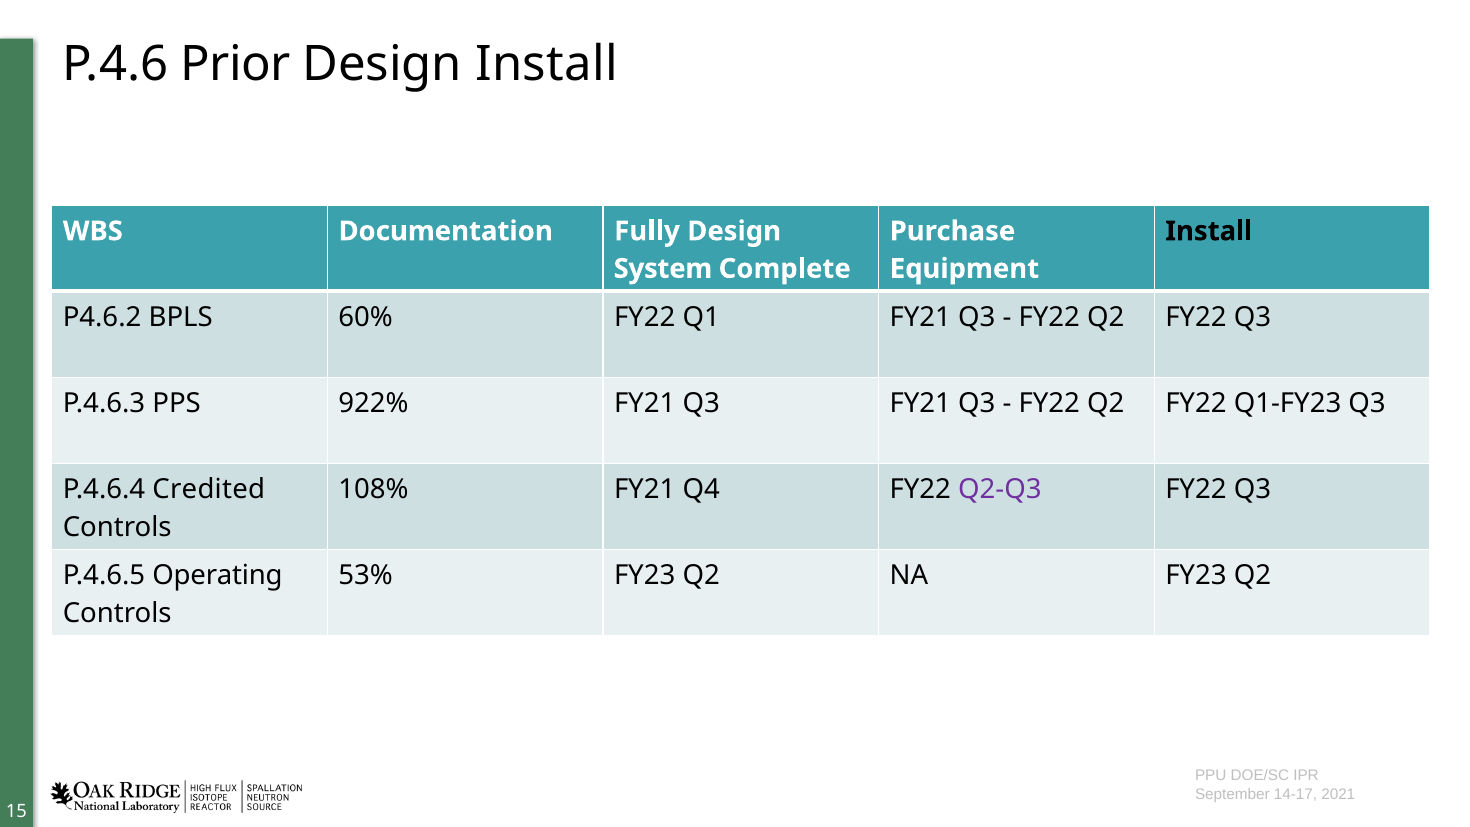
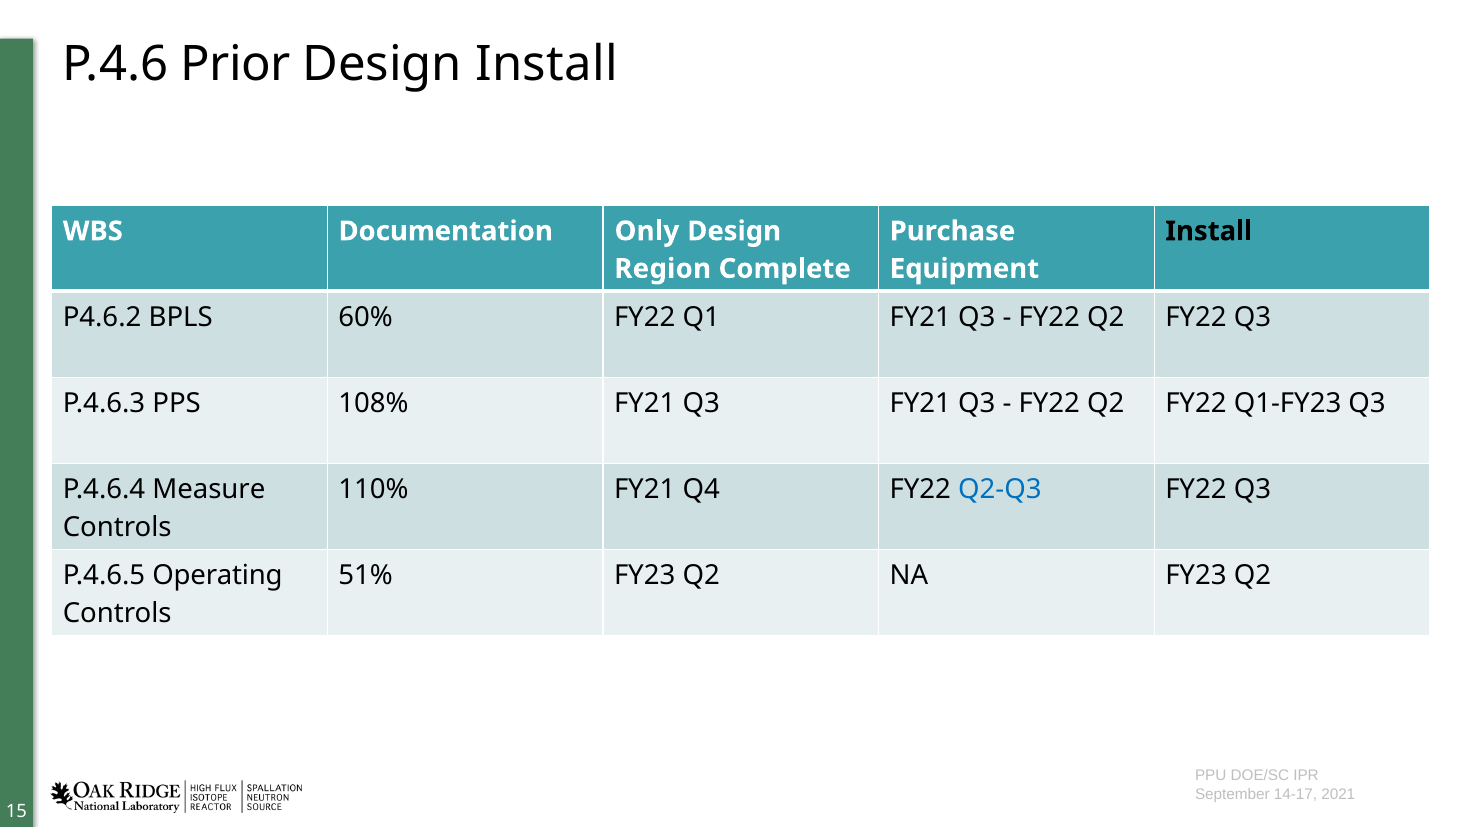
Fully: Fully -> Only (647, 231)
System: System -> Region (663, 269)
922%: 922% -> 108% (374, 403)
Credited: Credited -> Measure (209, 489)
108%: 108% -> 110% (374, 489)
Q2-Q3 colour: purple -> blue (1000, 489)
53%: 53% -> 51% (366, 575)
